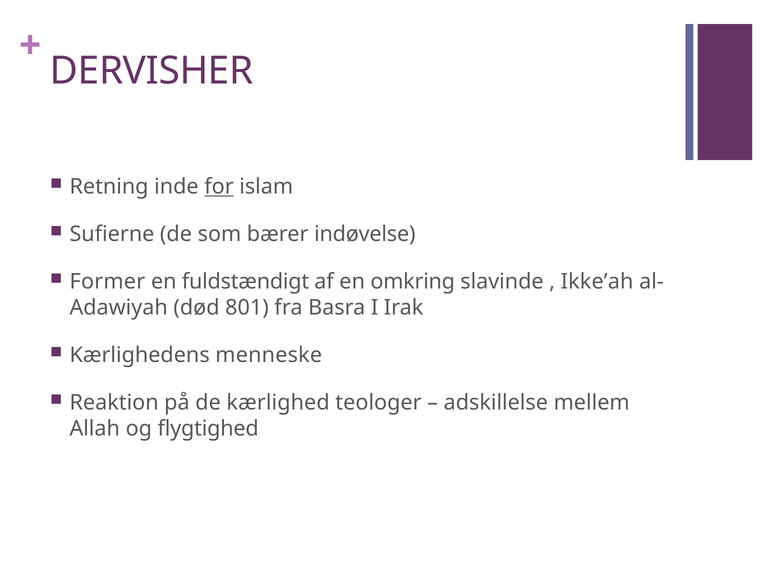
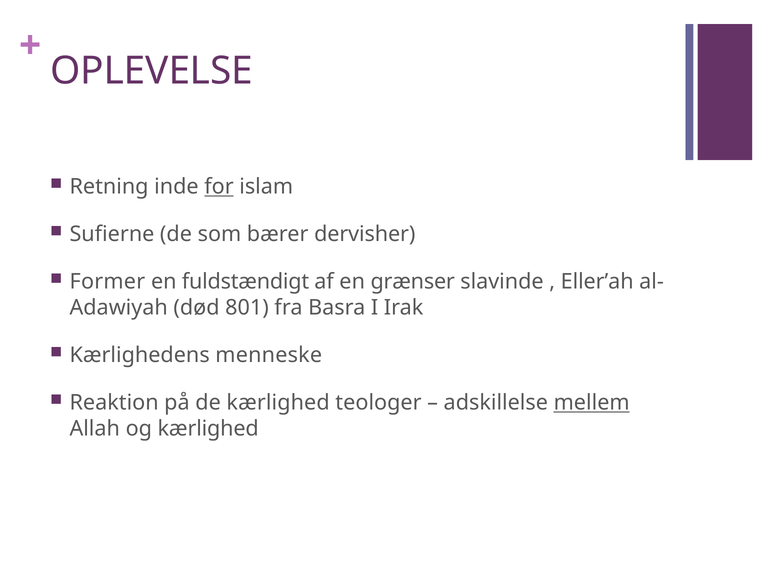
DERVISHER: DERVISHER -> OPLEVELSE (152, 71)
indøvelse: indøvelse -> dervisher (365, 234)
omkring: omkring -> grænser (413, 282)
Ikke’ah: Ikke’ah -> Eller’ah (597, 282)
mellem underline: none -> present (592, 403)
og flygtighed: flygtighed -> kærlighed (208, 429)
